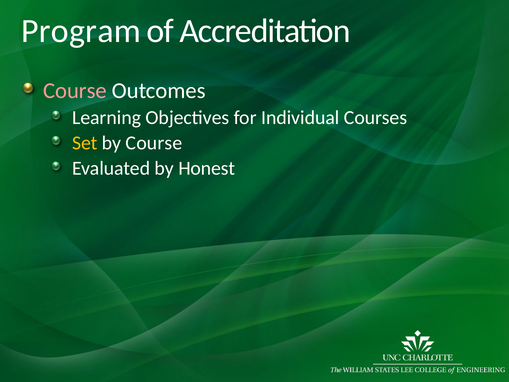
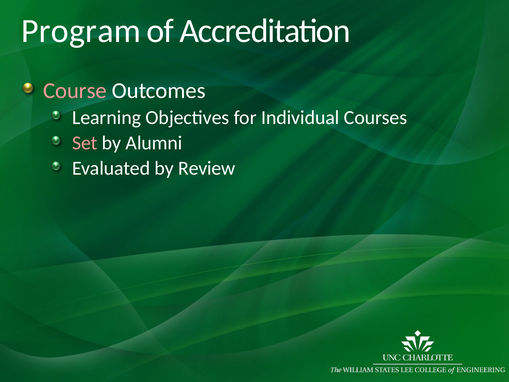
Set colour: yellow -> pink (85, 143)
by Course: Course -> Alumni (154, 143)
Honest: Honest -> Review (207, 168)
